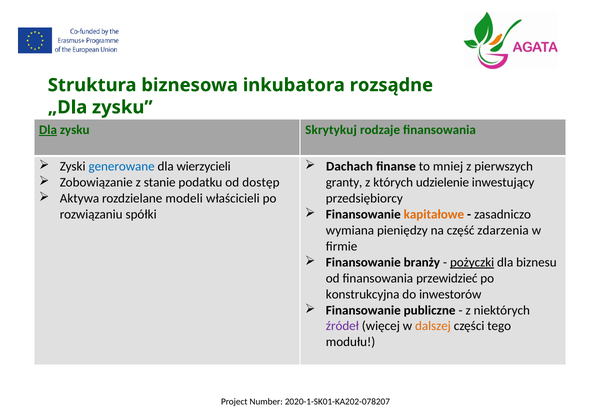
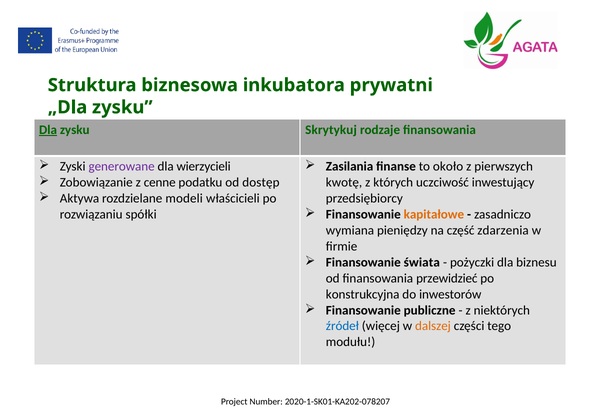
rozsądne: rozsądne -> prywatni (391, 85)
generowane colour: blue -> purple (122, 167)
Dachach: Dachach -> Zasilania (350, 167)
mniej: mniej -> około (448, 167)
stanie: stanie -> cenne (160, 183)
granty: granty -> kwotę (344, 183)
udzielenie: udzielenie -> uczciwość (442, 183)
branży: branży -> świata (422, 263)
pożyczki underline: present -> none (472, 263)
źródeł colour: purple -> blue (342, 326)
